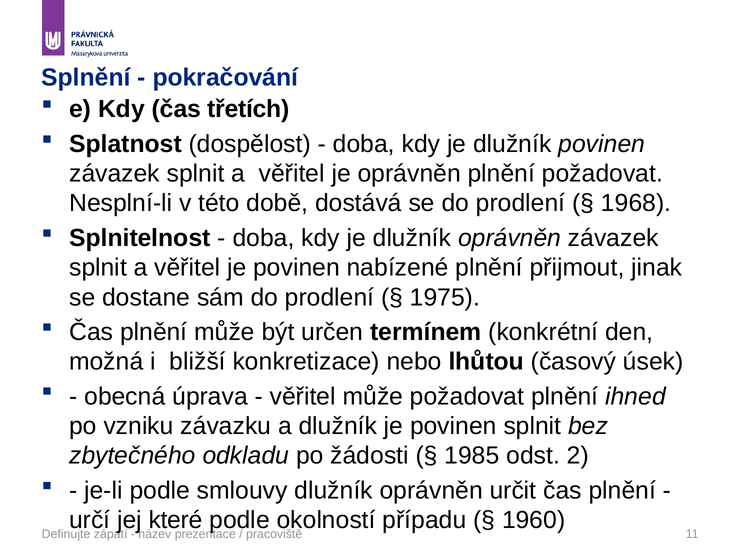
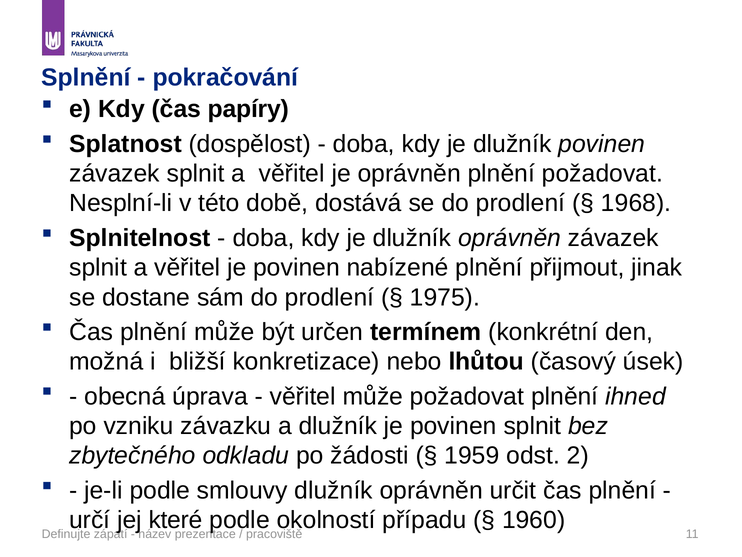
třetích: třetích -> papíry (248, 109)
1985: 1985 -> 1959 (472, 455)
